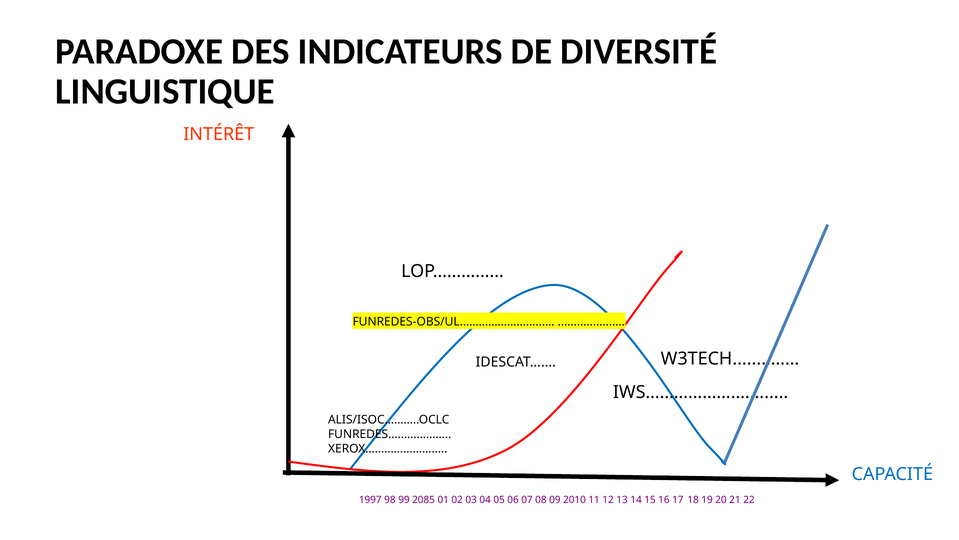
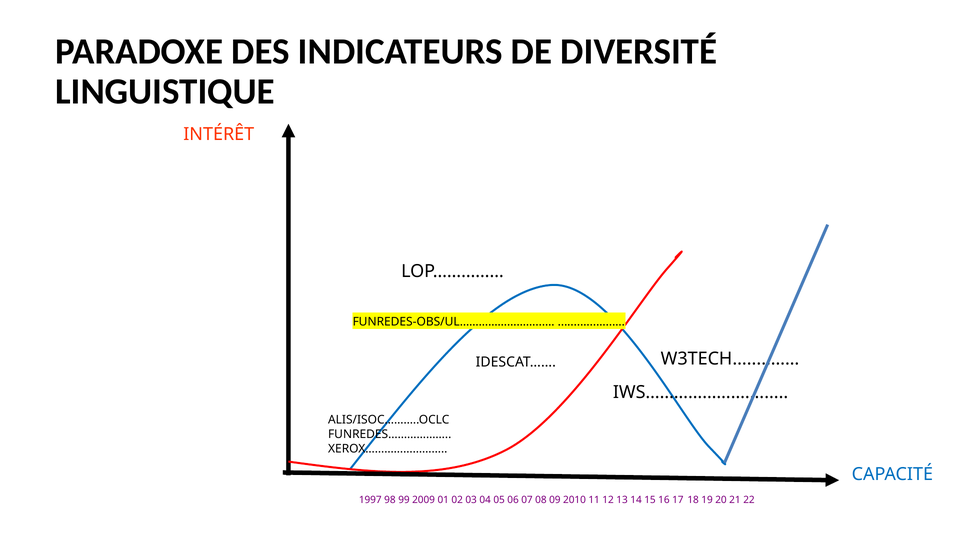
2085: 2085 -> 2009 (424, 500)
